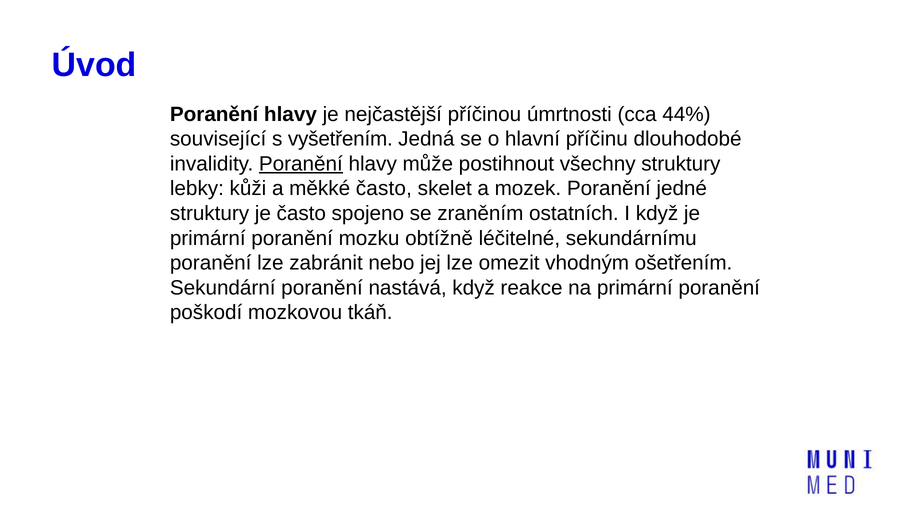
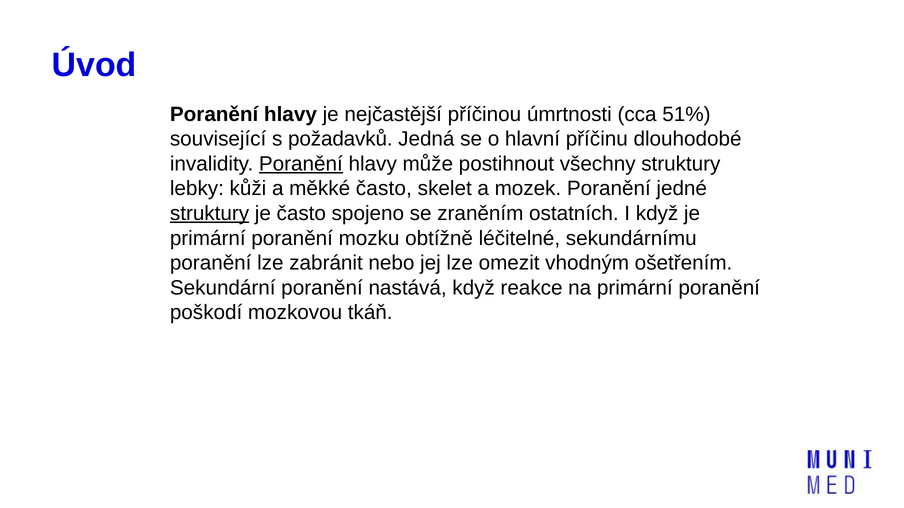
44%: 44% -> 51% (686, 114)
vyšetřením: vyšetřením -> požadavků (340, 139)
struktury underline: none -> present (210, 214)
